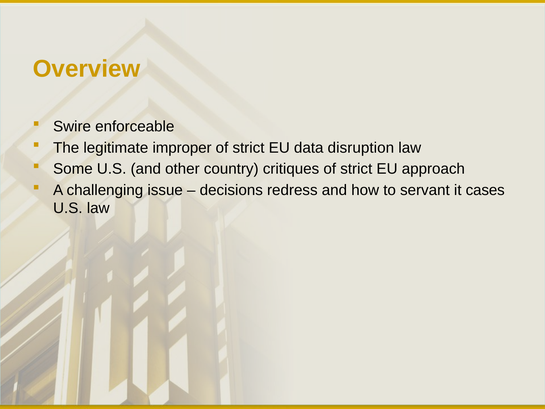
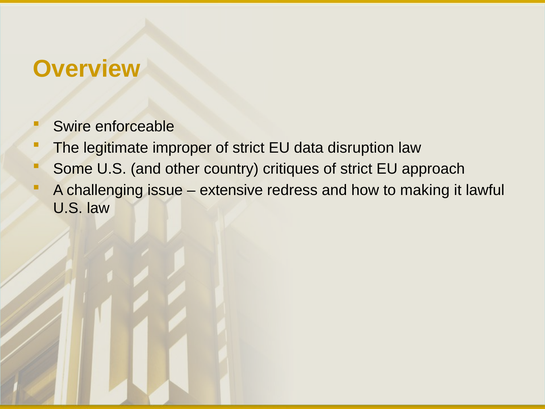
decisions: decisions -> extensive (231, 190)
servant: servant -> making (425, 190)
cases: cases -> lawful (485, 190)
